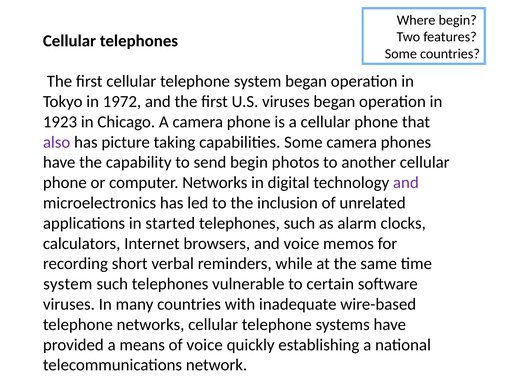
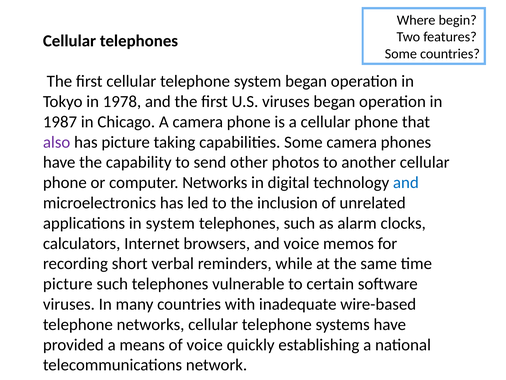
1972: 1972 -> 1978 (122, 101)
1923: 1923 -> 1987 (60, 122)
send begin: begin -> other (249, 162)
and colour: purple -> blue (406, 182)
in started: started -> system (170, 223)
system: system -> picture (68, 284)
